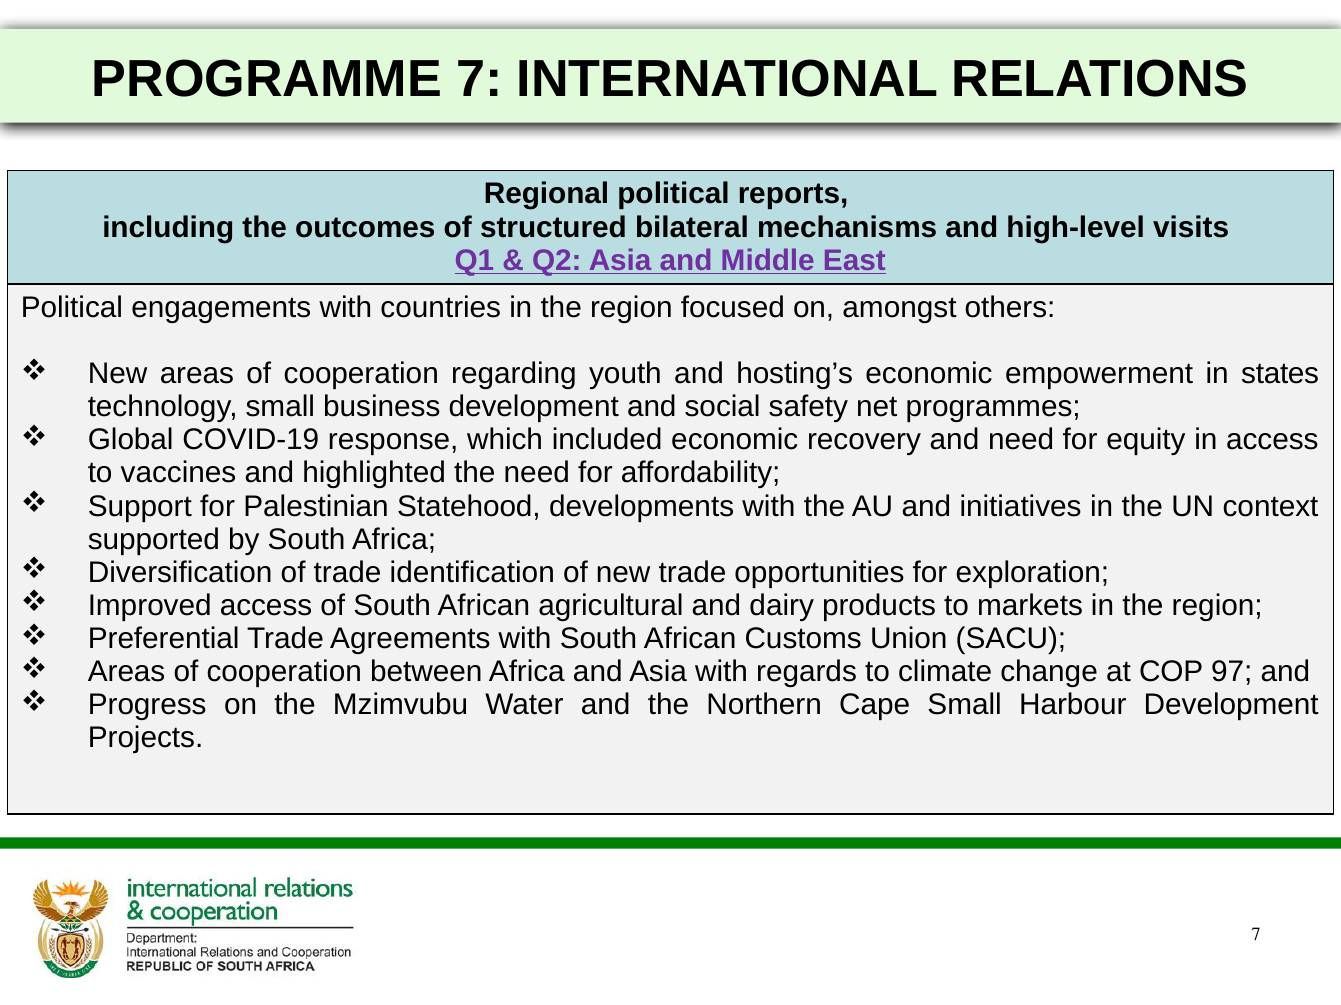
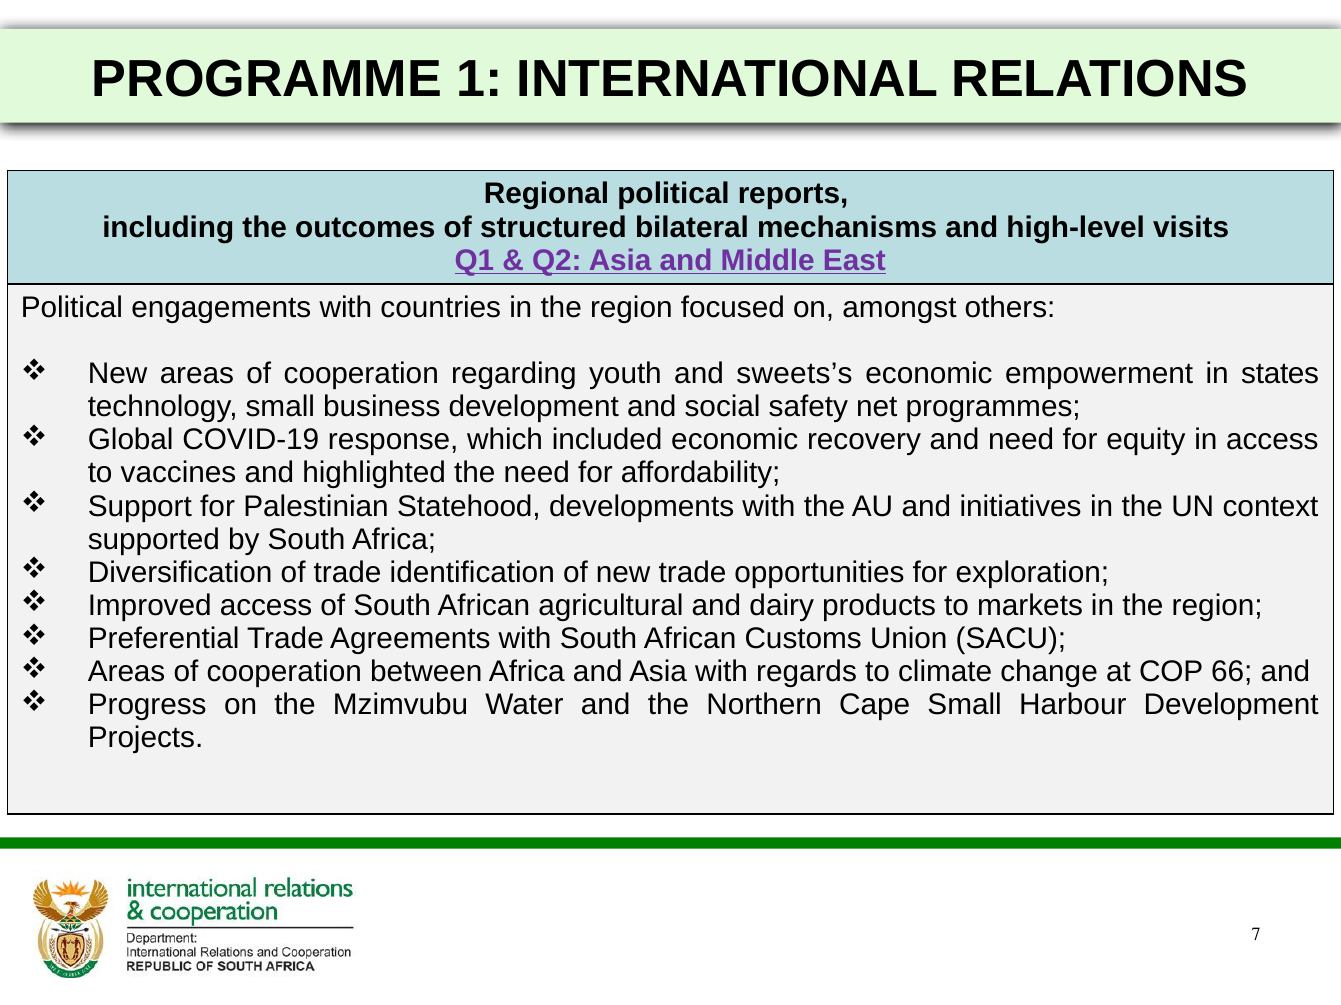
PROGRAMME 7: 7 -> 1 (480, 79)
hosting’s: hosting’s -> sweets’s (795, 374)
97: 97 -> 66 (1232, 672)
